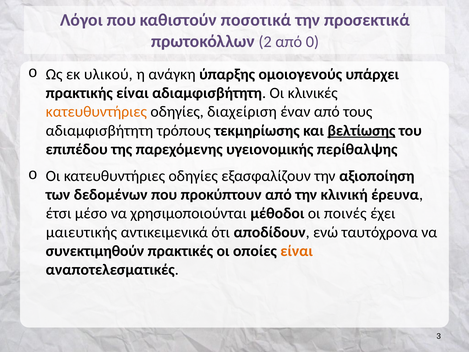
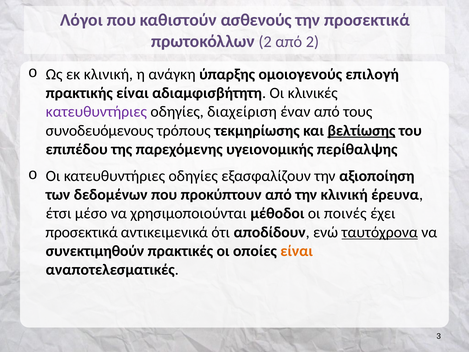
ποσοτικά: ποσοτικά -> ασθενούς (256, 20)
από 0: 0 -> 2 (312, 42)
εκ υλικού: υλικού -> κλινική (108, 74)
υπάρχει: υπάρχει -> επιλογή (372, 74)
κατευθυντήριες colour: orange -> purple (96, 112)
αδιαμφισβήτητη: αδιαμφισβήτητη -> συνοδευόμενους (100, 130)
μαιευτικής: μαιευτικής -> προσεκτικά (82, 232)
ταυτόχρονα underline: none -> present (380, 232)
